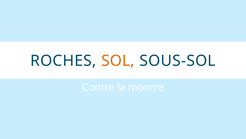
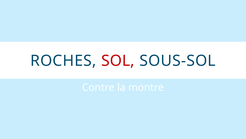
SOL colour: orange -> red (118, 61)
